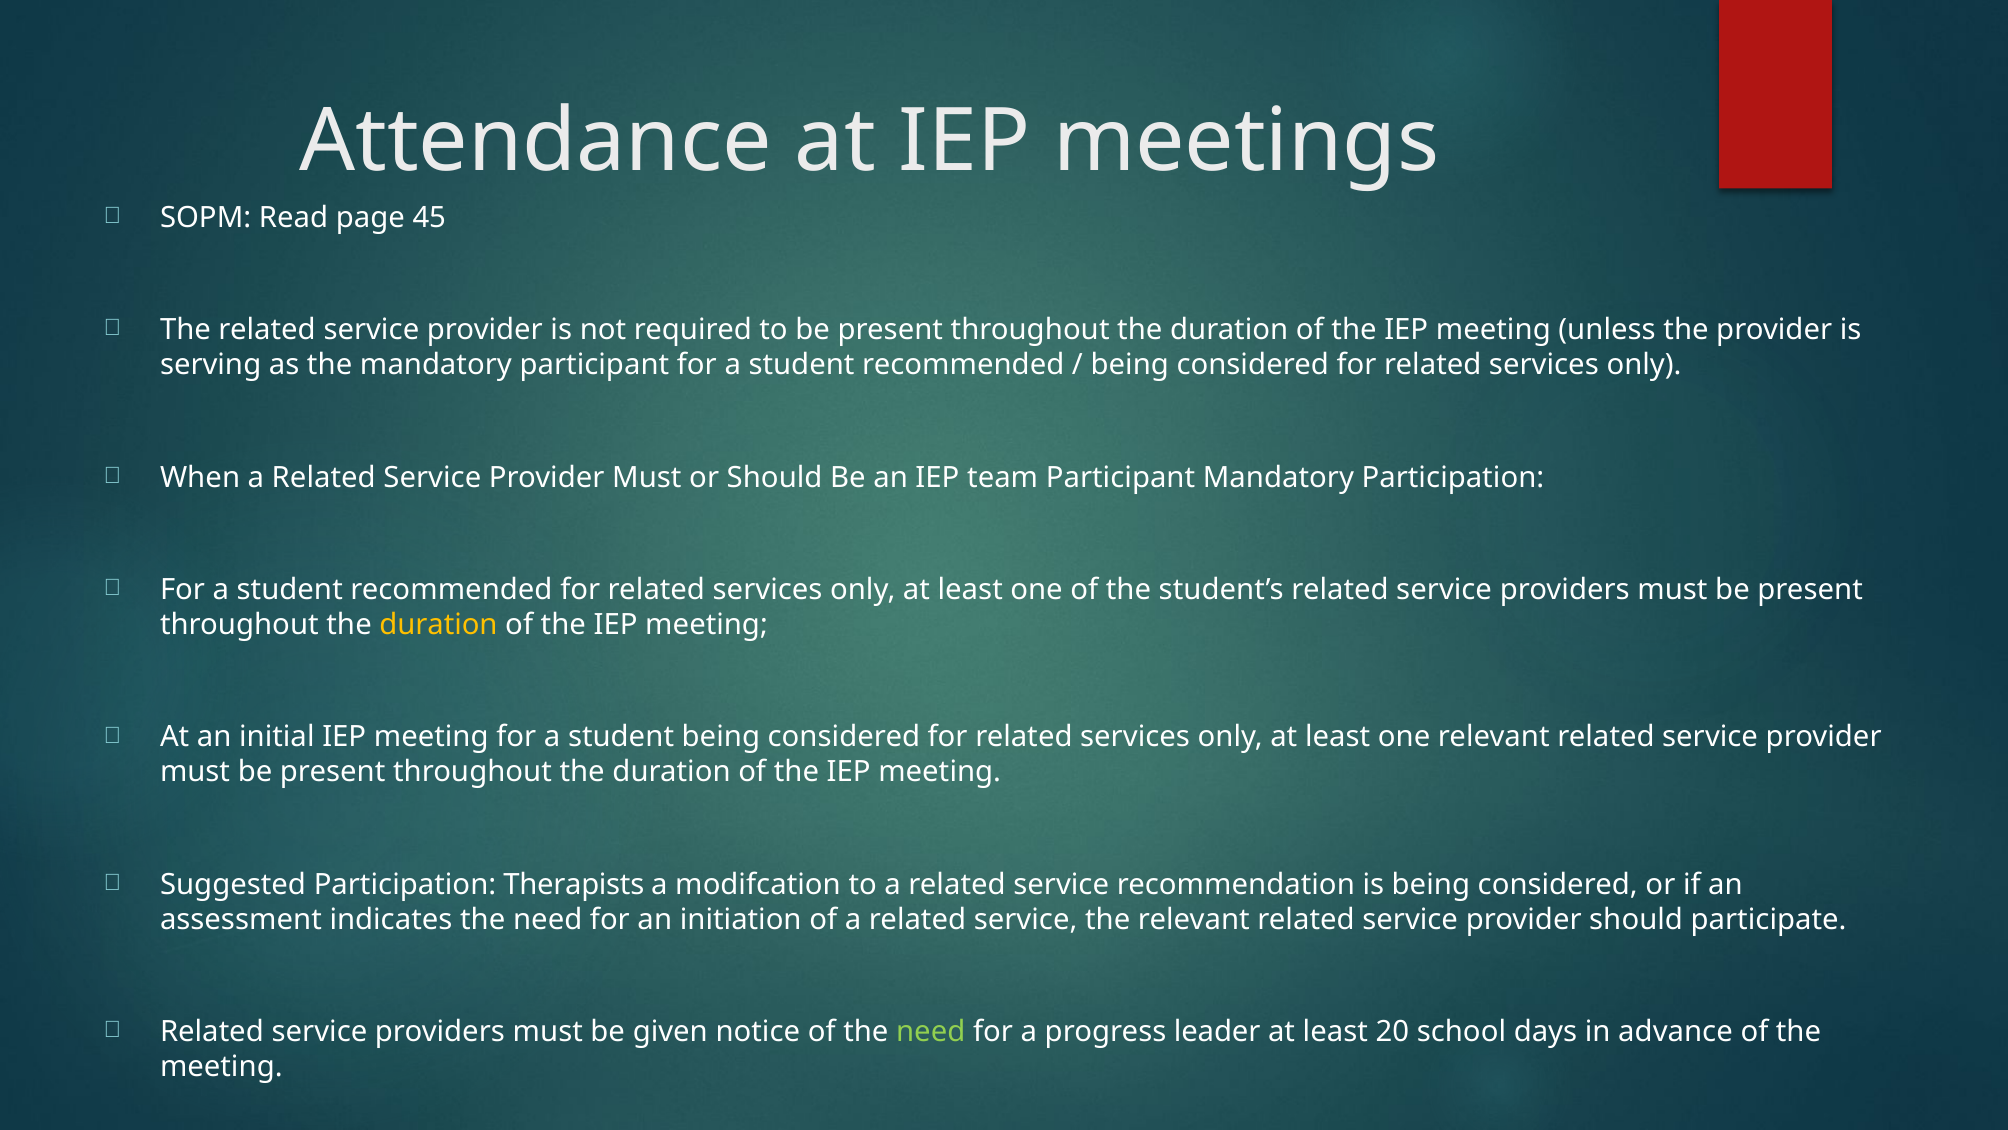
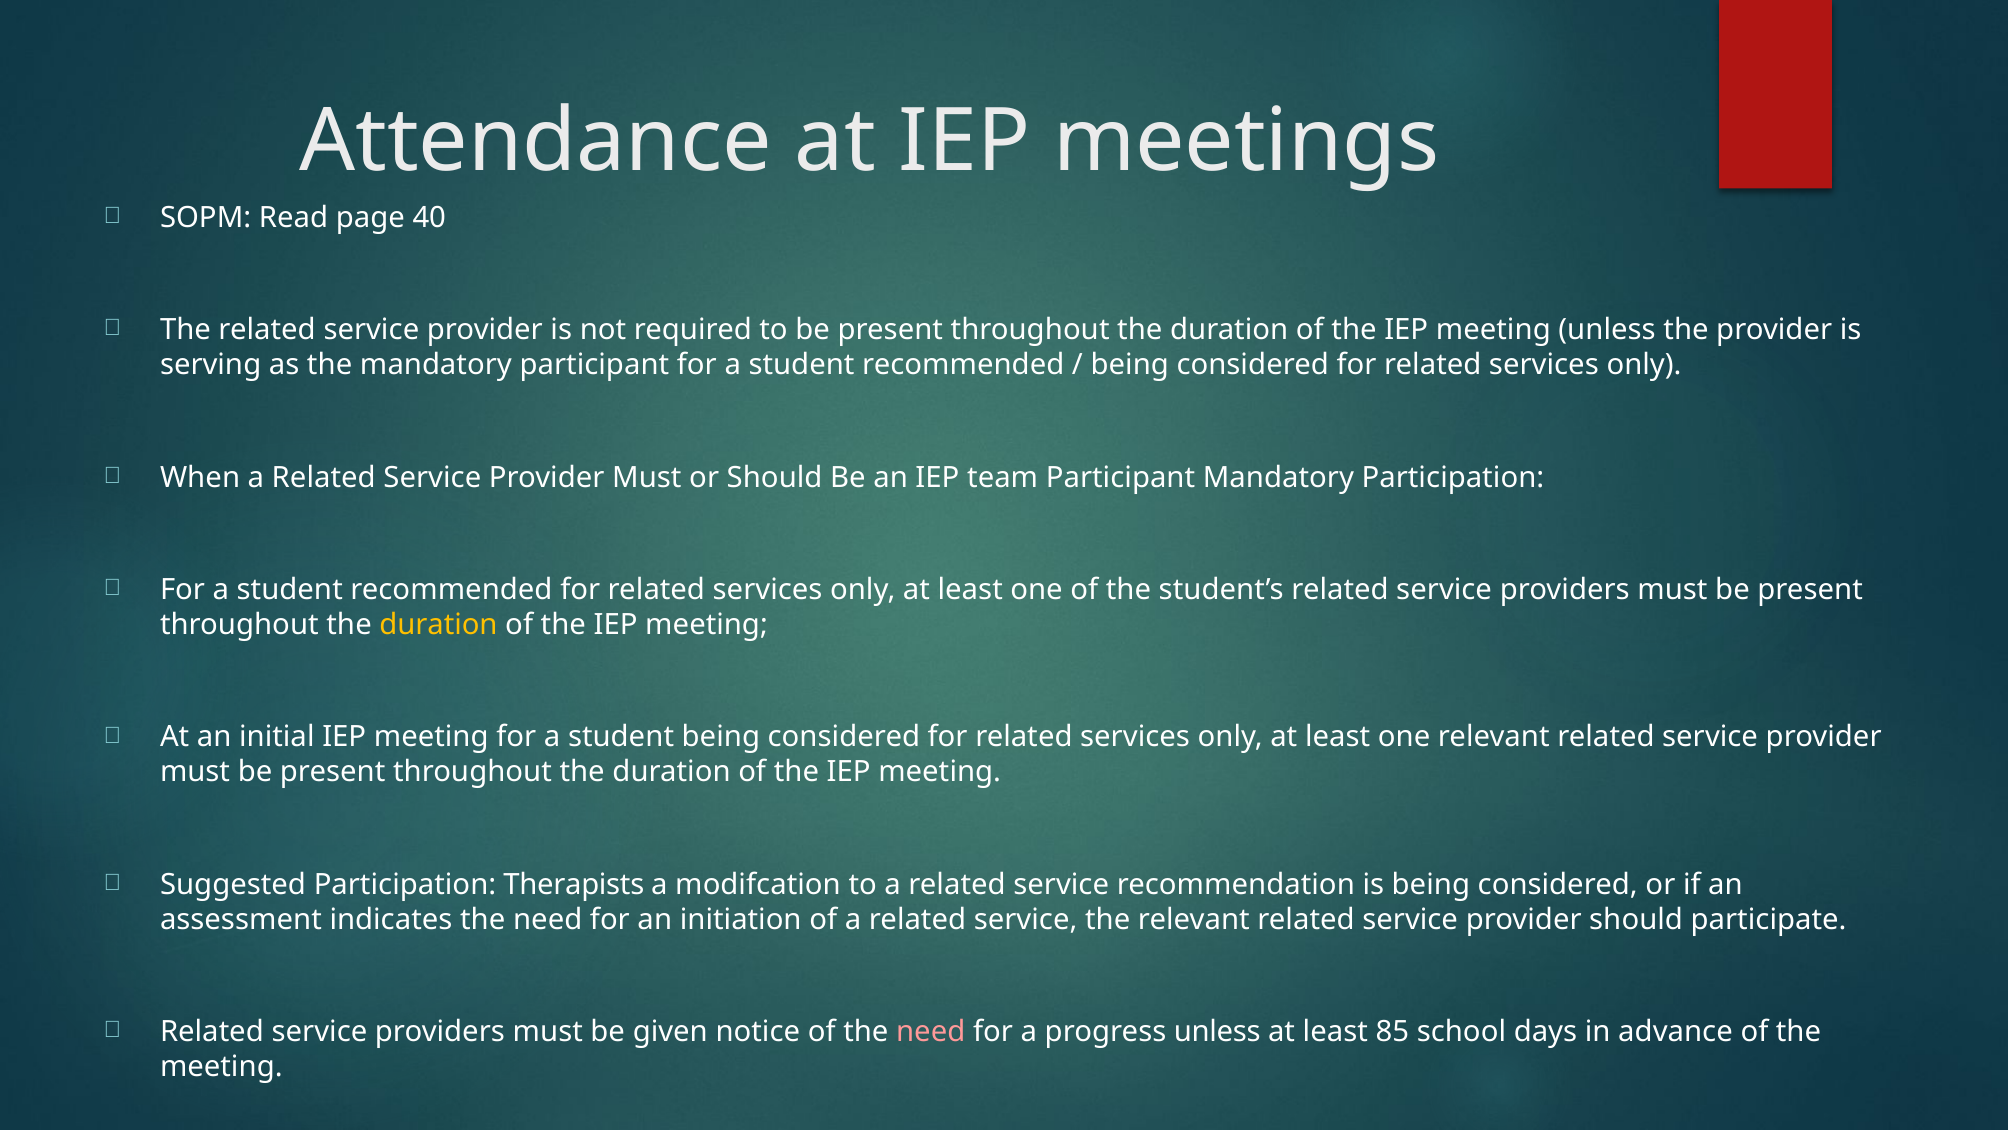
45: 45 -> 40 (429, 218)
need colour: light green -> pink (931, 1031)
progress leader: leader -> unless (1217, 1031)
20: 20 -> 85 (1392, 1031)
